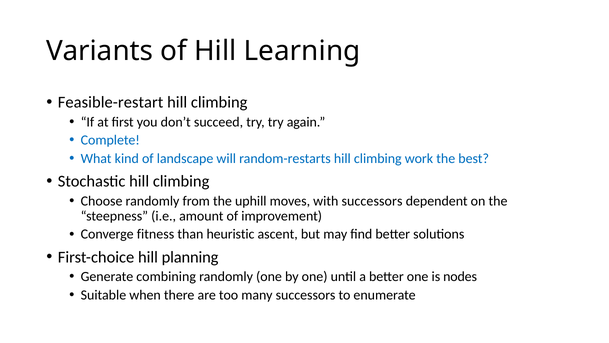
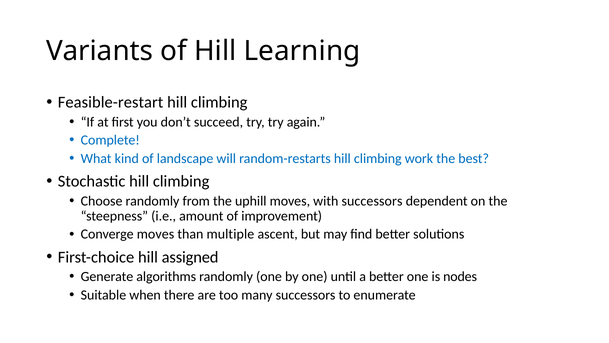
Converge fitness: fitness -> moves (156, 234)
heuristic: heuristic -> multiple (230, 234)
planning: planning -> assigned (190, 257)
combining: combining -> algorithms (166, 276)
